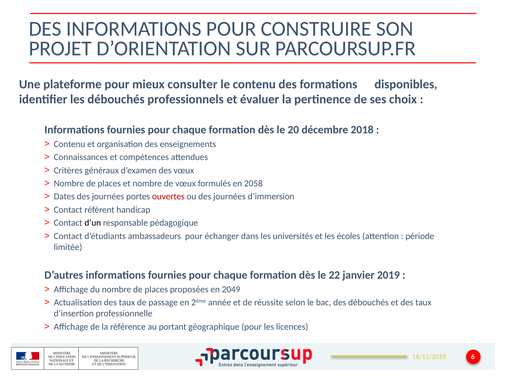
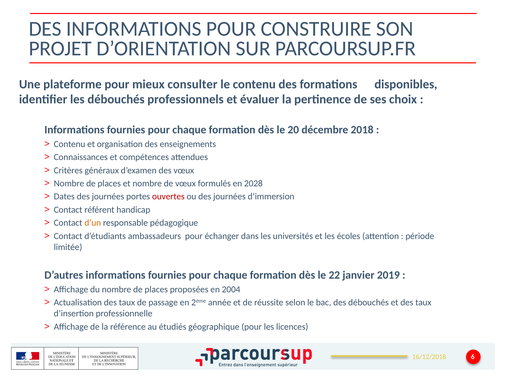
2058: 2058 -> 2028 (253, 183)
d’un colour: black -> orange (93, 222)
2049: 2049 -> 2004 (231, 289)
portant: portant -> étudiés (173, 326)
